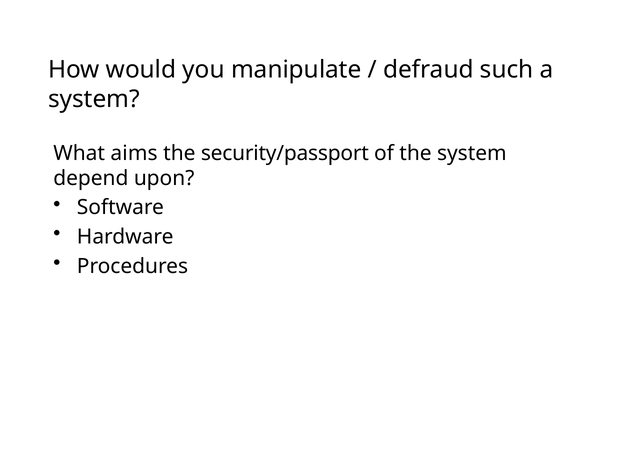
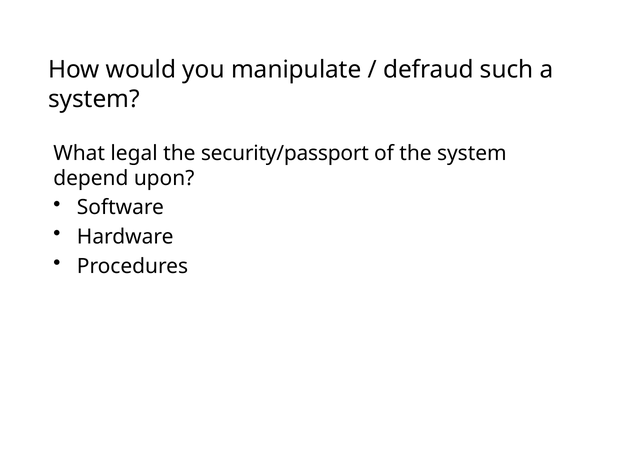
aims: aims -> legal (134, 153)
